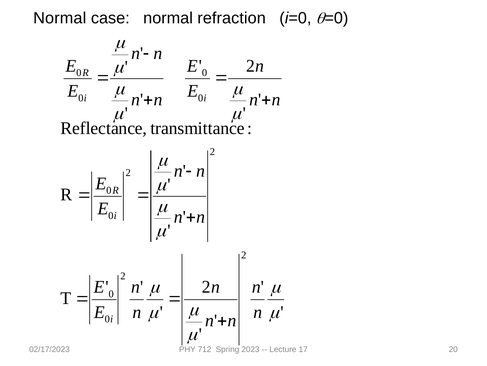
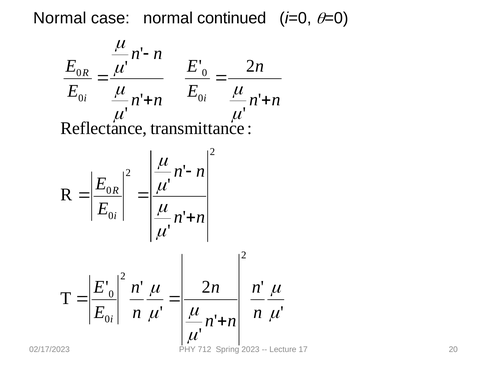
refraction: refraction -> continued (232, 18)
